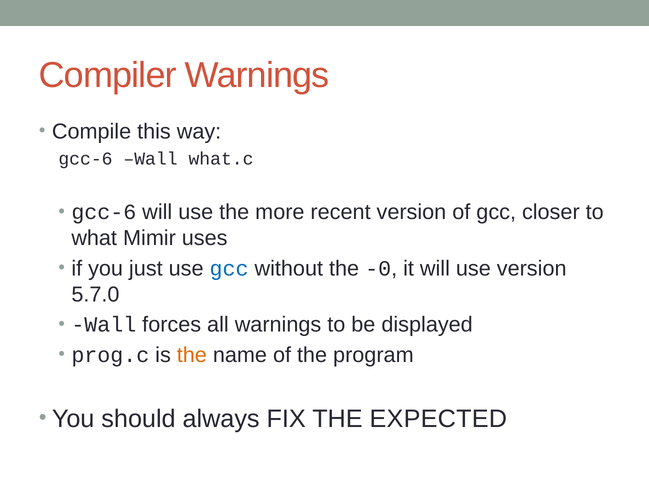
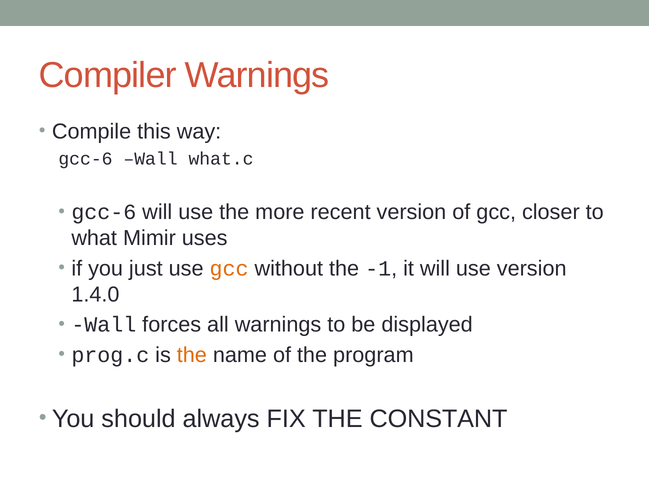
gcc colour: blue -> orange (229, 268)
-0: -0 -> -1 (378, 268)
5.7.0: 5.7.0 -> 1.4.0 (95, 294)
EXPECTED: EXPECTED -> CONSTANT (438, 419)
